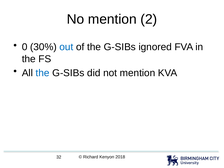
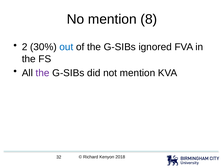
2: 2 -> 8 (149, 19)
0: 0 -> 2 (25, 47)
the colour: blue -> purple (43, 73)
